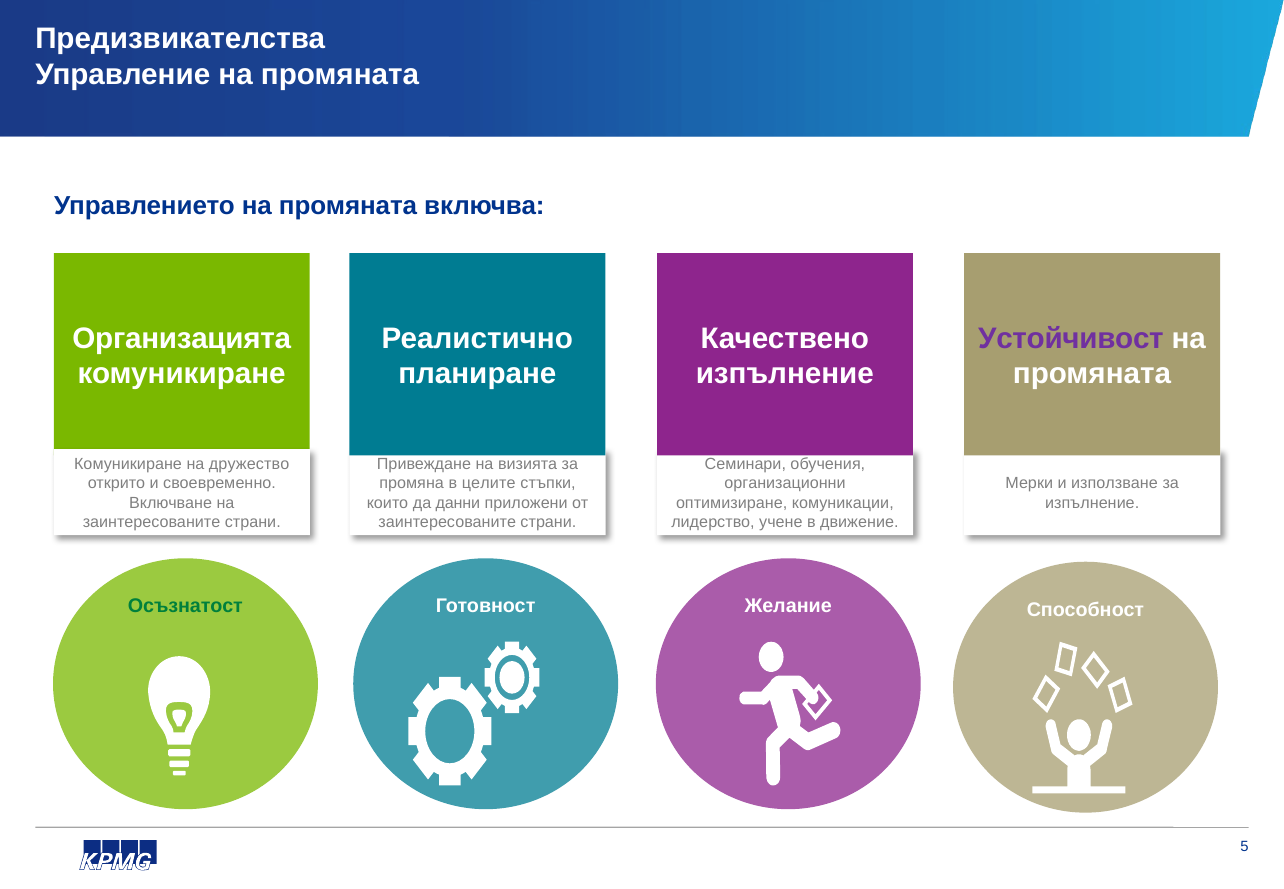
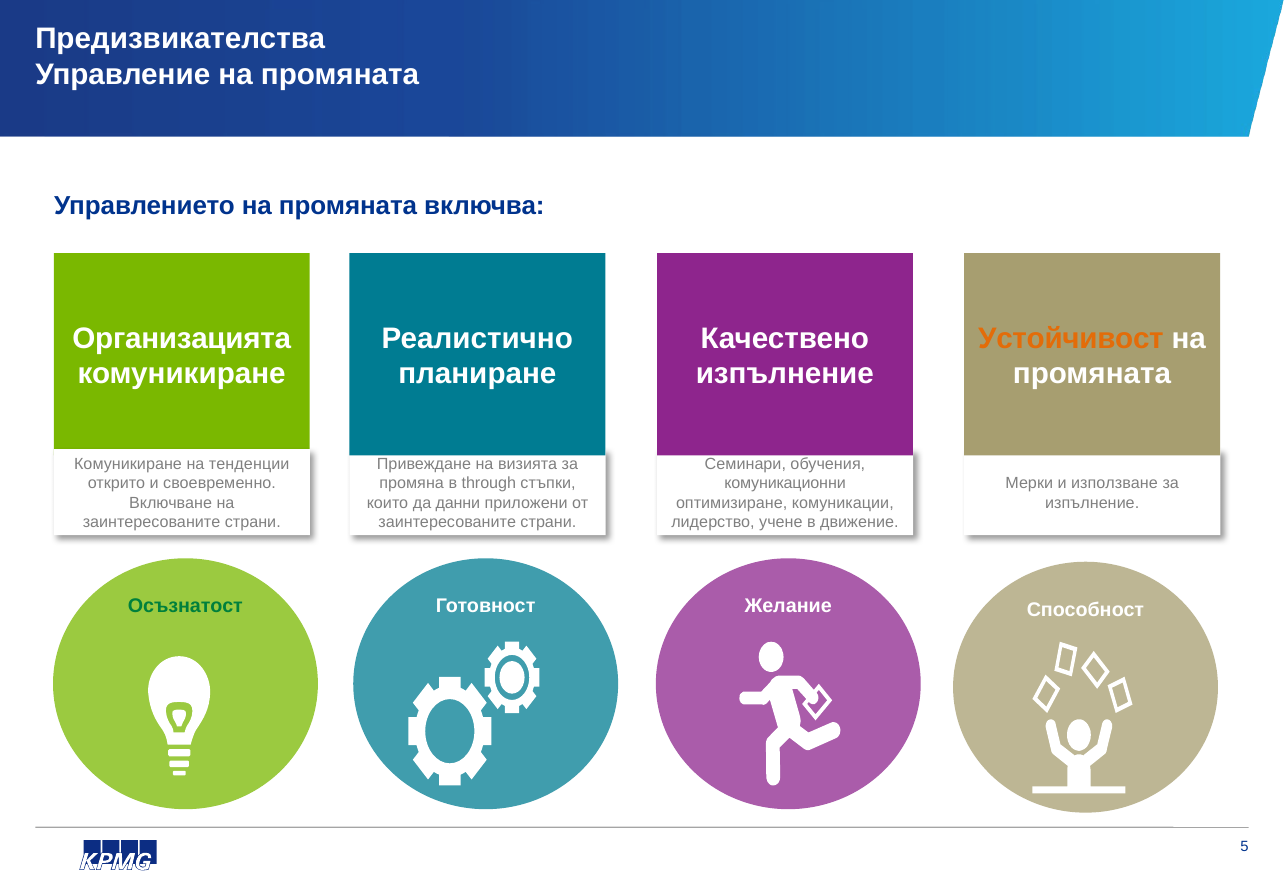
Устойчивост colour: purple -> orange (1071, 339)
дружество: дружество -> тенденции (249, 464)
целите: целите -> through (489, 484)
организационни: организационни -> комуникационни (785, 484)
